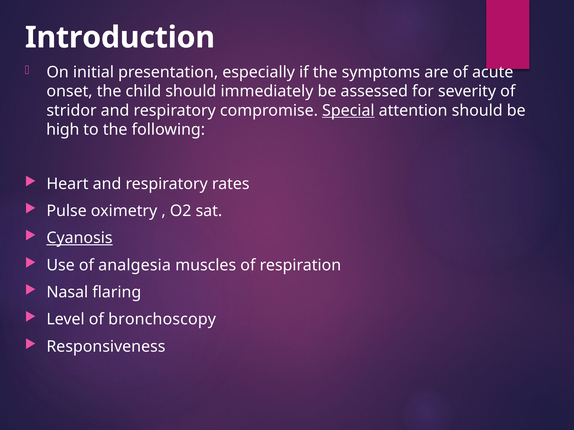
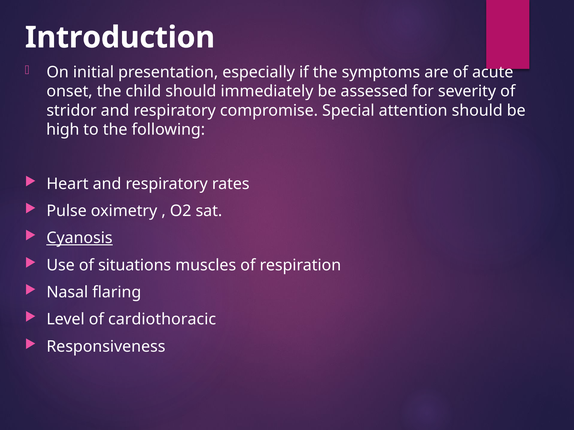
Special underline: present -> none (348, 111)
analgesia: analgesia -> situations (135, 265)
bronchoscopy: bronchoscopy -> cardiothoracic (162, 320)
